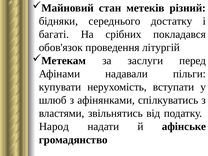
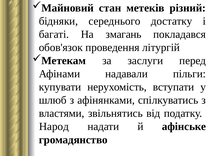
срібних: срібних -> змагань (124, 34)
